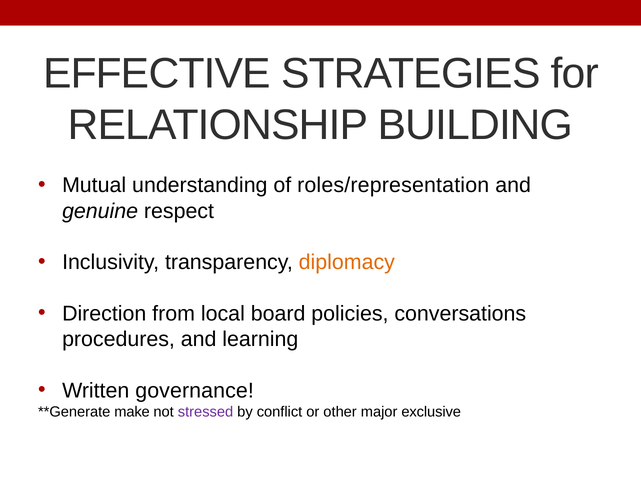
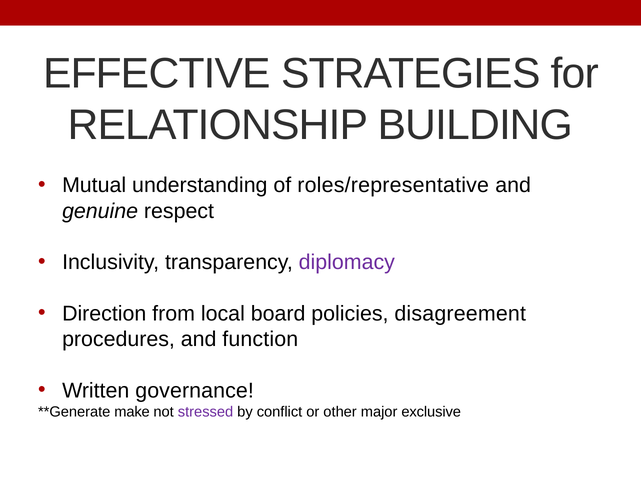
roles/representation: roles/representation -> roles/representative (393, 185)
diplomacy colour: orange -> purple (347, 262)
conversations: conversations -> disagreement (460, 313)
learning: learning -> function (260, 339)
